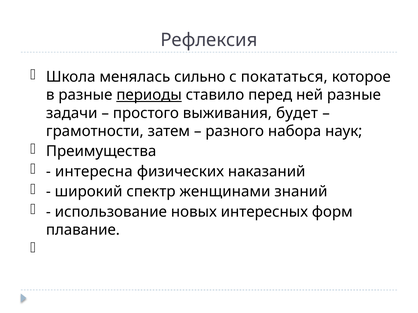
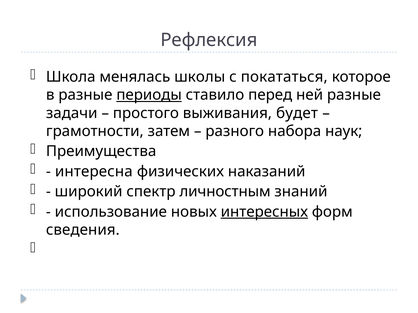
сильно: сильно -> школы (200, 77)
женщинами: женщинами -> личностным (225, 192)
интересных underline: none -> present (264, 212)
плавание: плавание -> сведения (83, 230)
